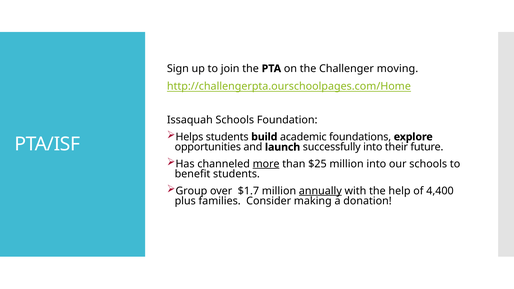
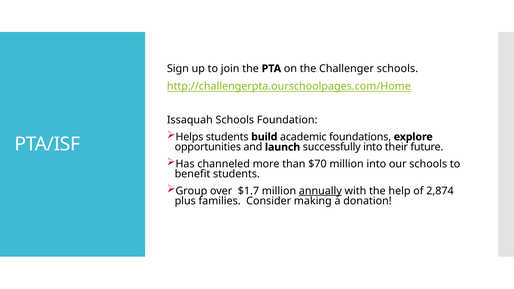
Challenger moving: moving -> schools (397, 69)
more underline: present -> none (266, 164)
$25: $25 -> $70 (317, 164)
4,400: 4,400 -> 2,874 (440, 191)
